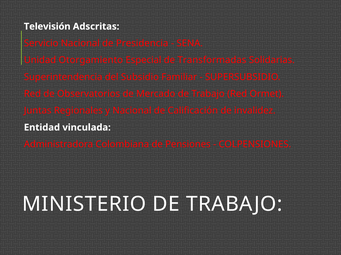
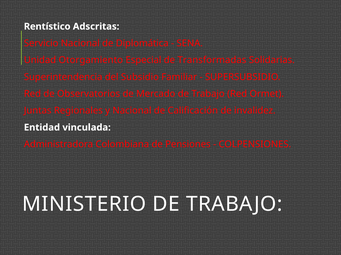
Televisión: Televisión -> Rentístico (47, 27)
Presidencia: Presidencia -> Diplomática (142, 43)
